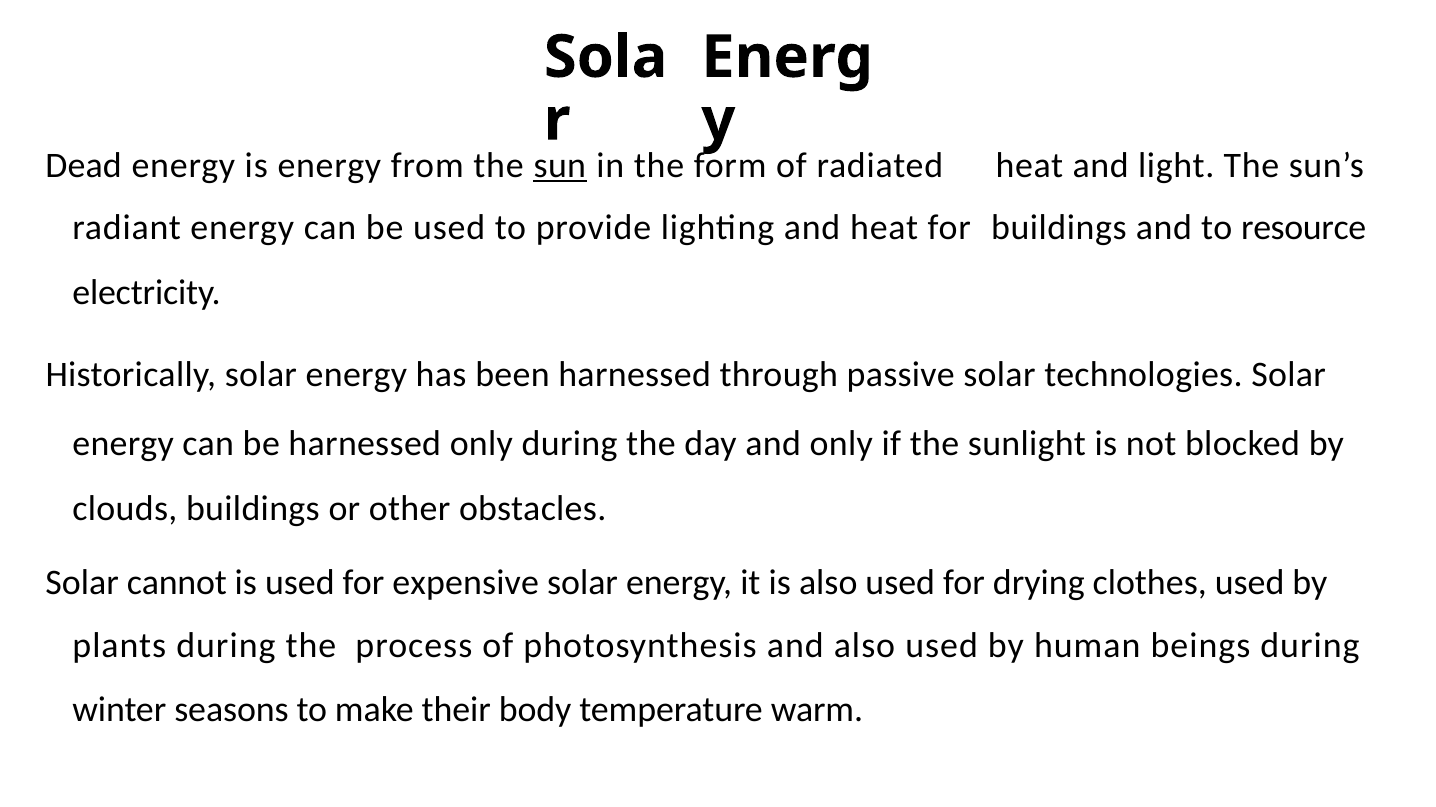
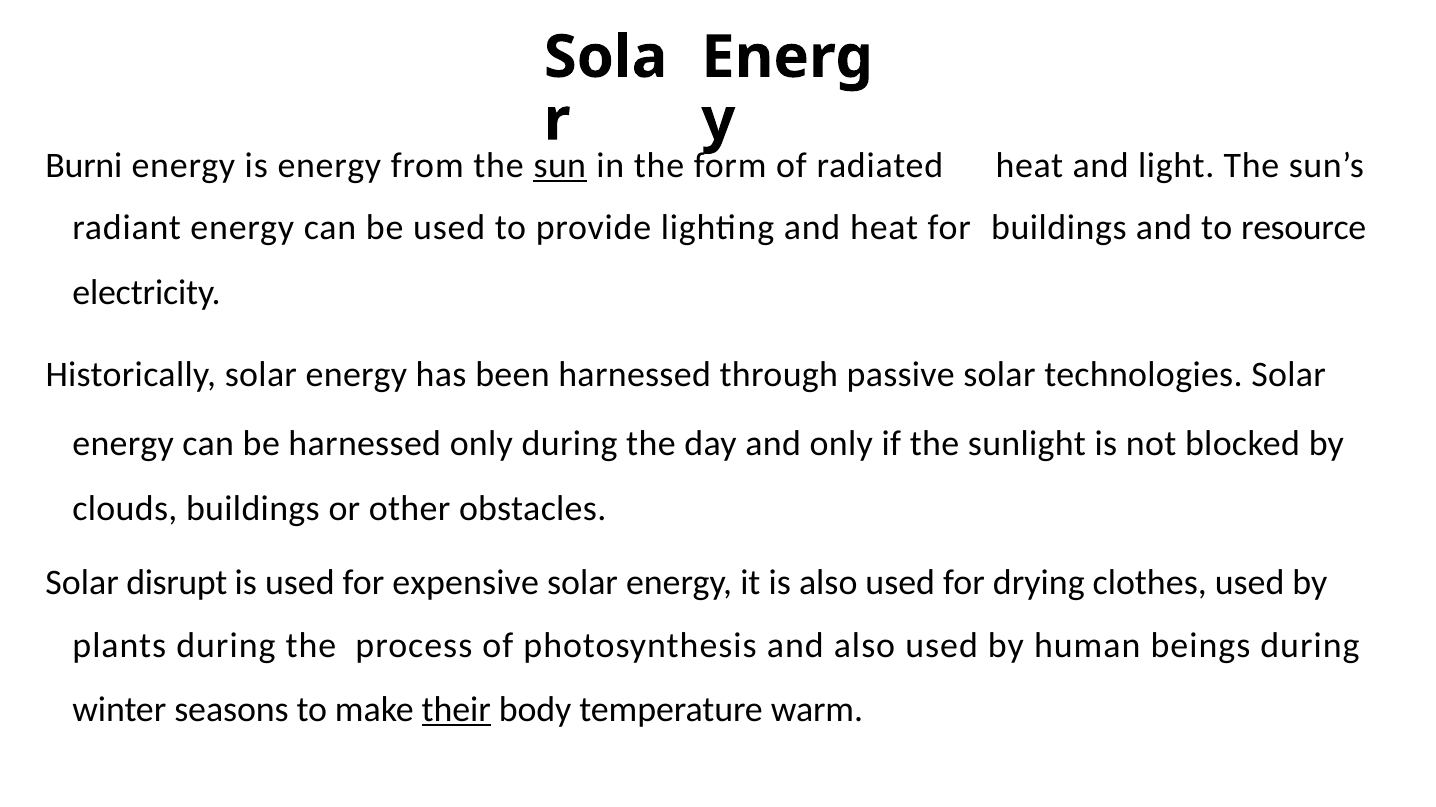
Dead: Dead -> Burni (84, 166)
cannot: cannot -> disrupt (177, 584)
their underline: none -> present (456, 710)
